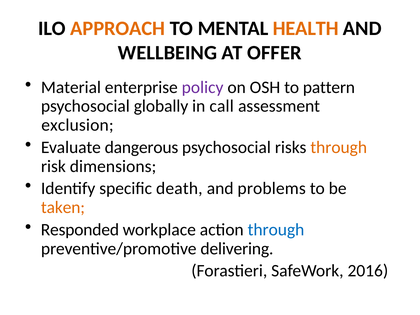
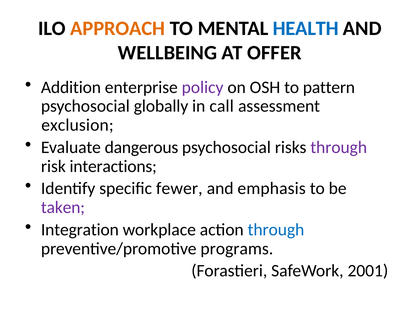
HEALTH colour: orange -> blue (306, 28)
Material: Material -> Addition (71, 87)
through colour: orange -> purple (339, 147)
dimensions: dimensions -> interactions (113, 166)
death: death -> fewer (179, 189)
problems: problems -> emphasis (272, 189)
taken colour: orange -> purple (63, 207)
Responded: Responded -> Integration (80, 230)
delivering: delivering -> programs (237, 249)
2016: 2016 -> 2001 (368, 271)
